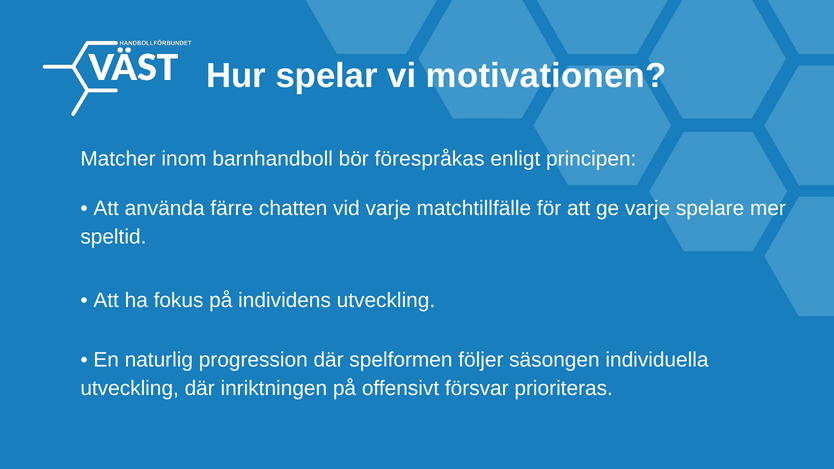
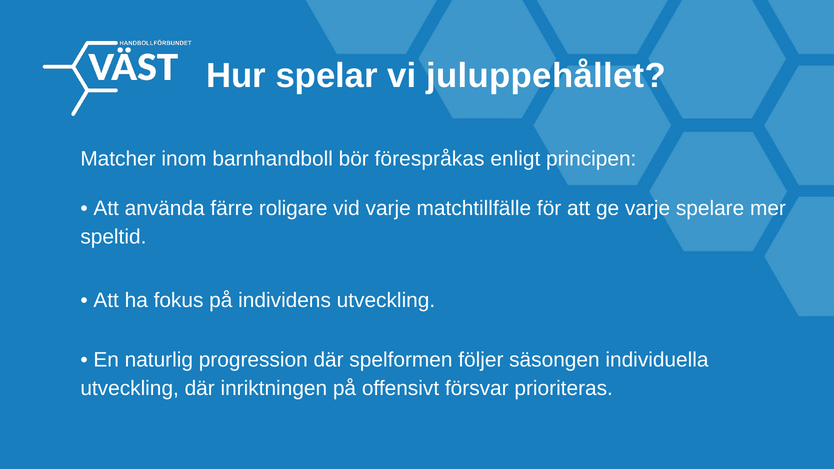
motivationen: motivationen -> juluppehållet (546, 76)
chatten: chatten -> roligare (293, 208)
